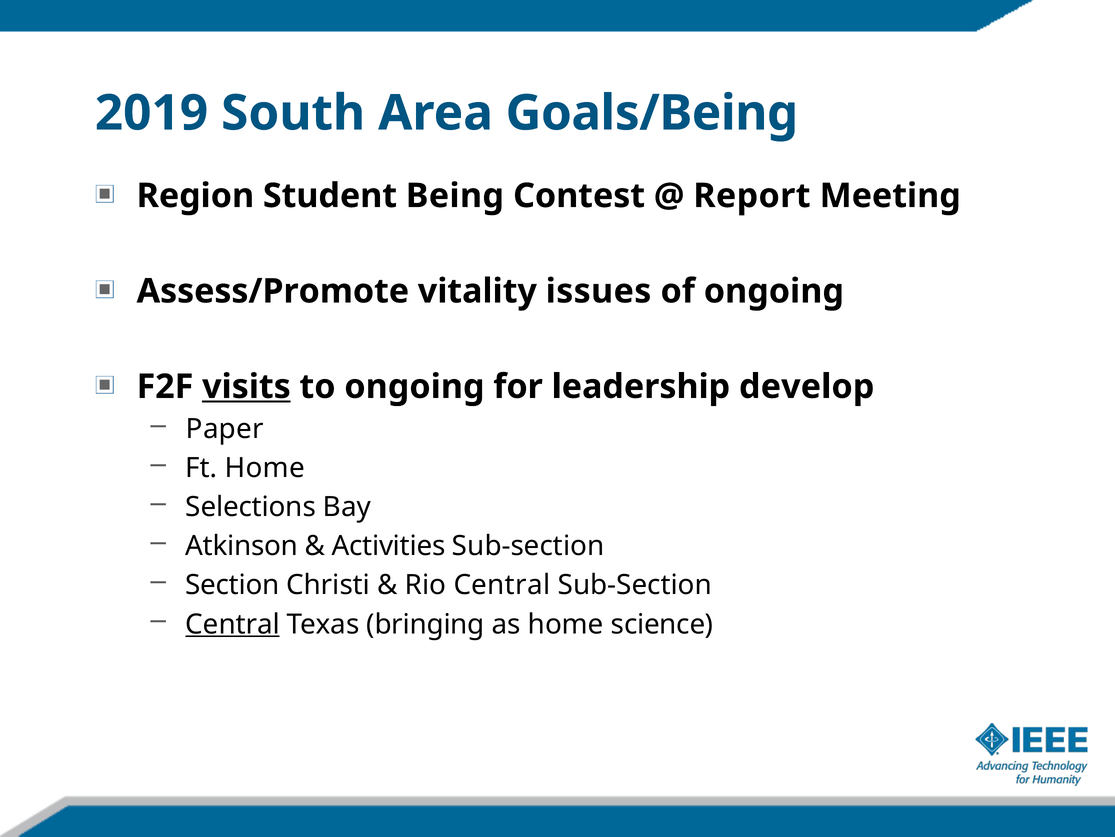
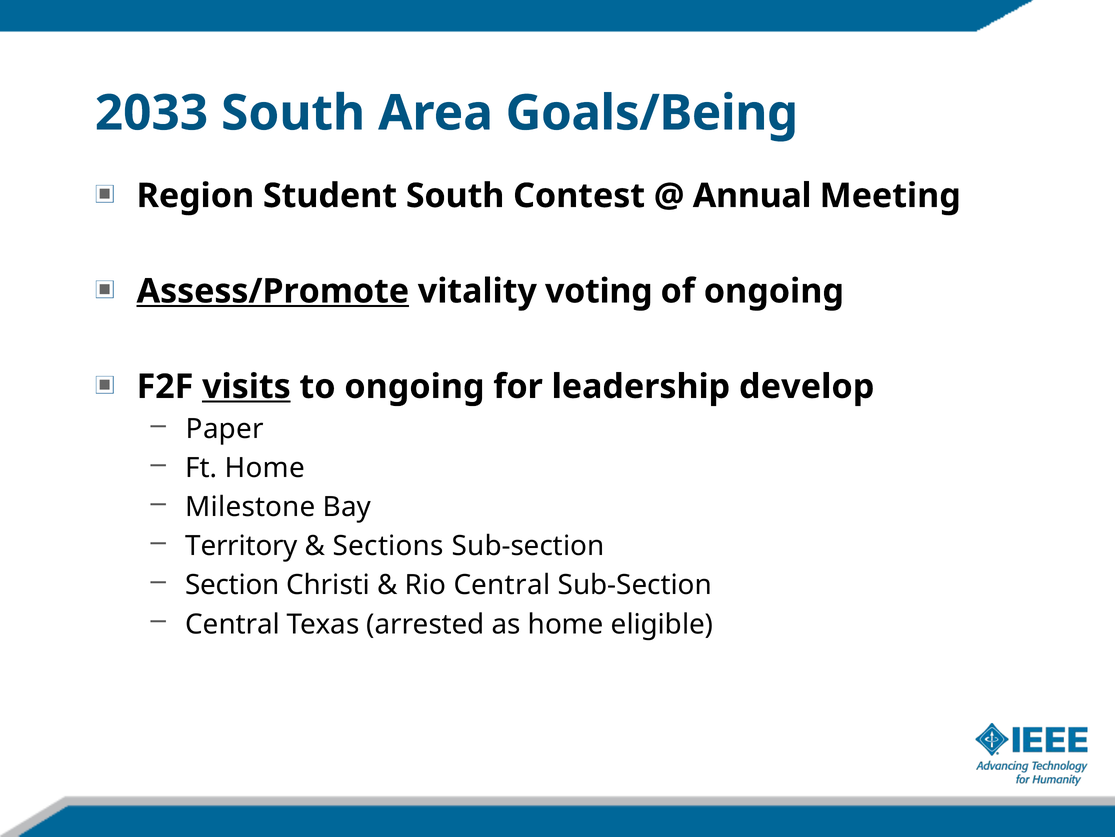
2019: 2019 -> 2033 (151, 113)
Student Being: Being -> South (455, 196)
Report: Report -> Annual (752, 196)
Assess/Promote underline: none -> present (273, 291)
issues: issues -> voting (599, 291)
Selections: Selections -> Milestone (250, 507)
Atkinson: Atkinson -> Territory (242, 546)
Activities: Activities -> Sections (388, 546)
Central underline: present -> none (233, 624)
bringing: bringing -> arrested (425, 624)
science: science -> eligible (662, 624)
